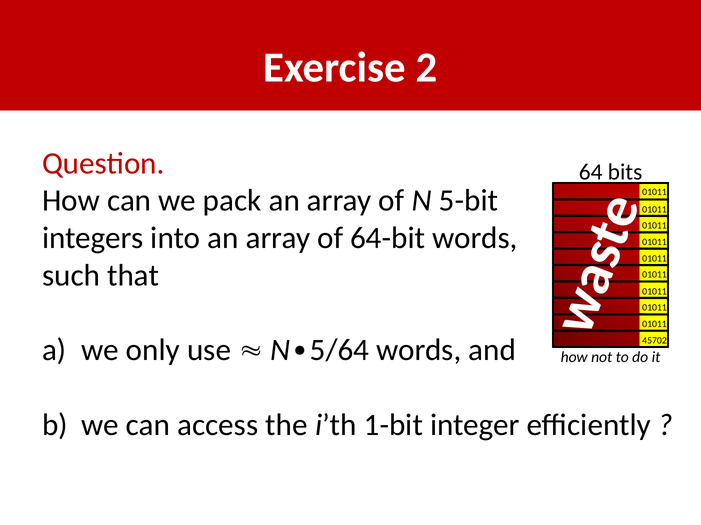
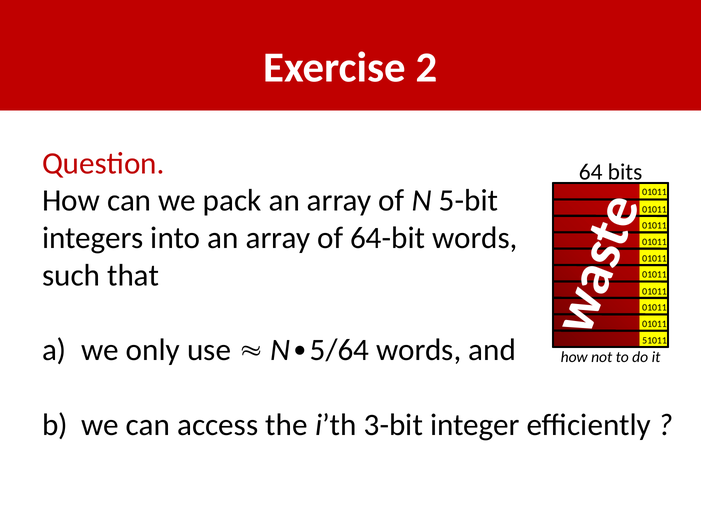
45702: 45702 -> 51011 (655, 341)
1-bit: 1-bit -> 3-bit (393, 425)
